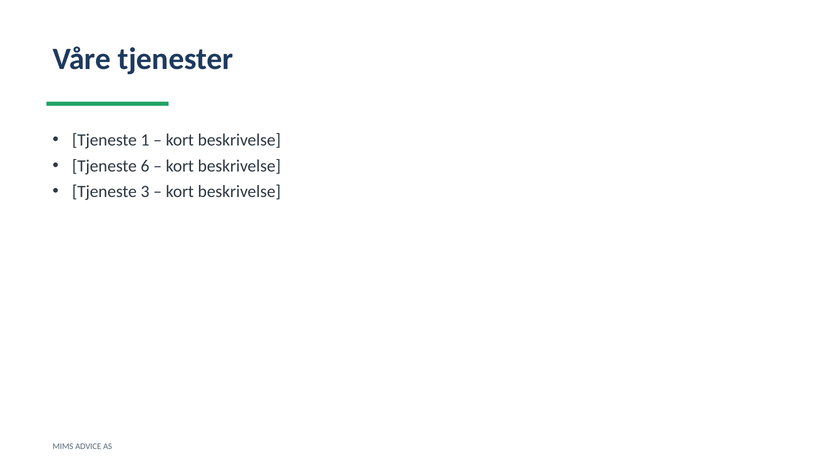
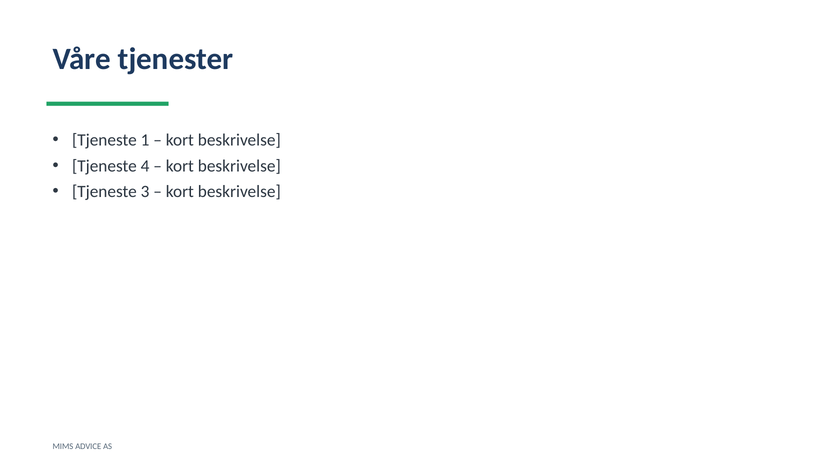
6: 6 -> 4 (145, 166)
